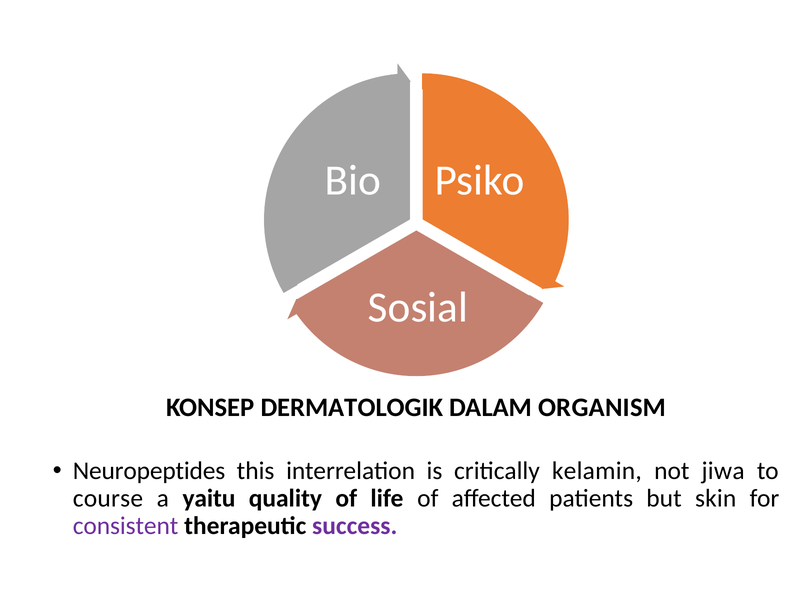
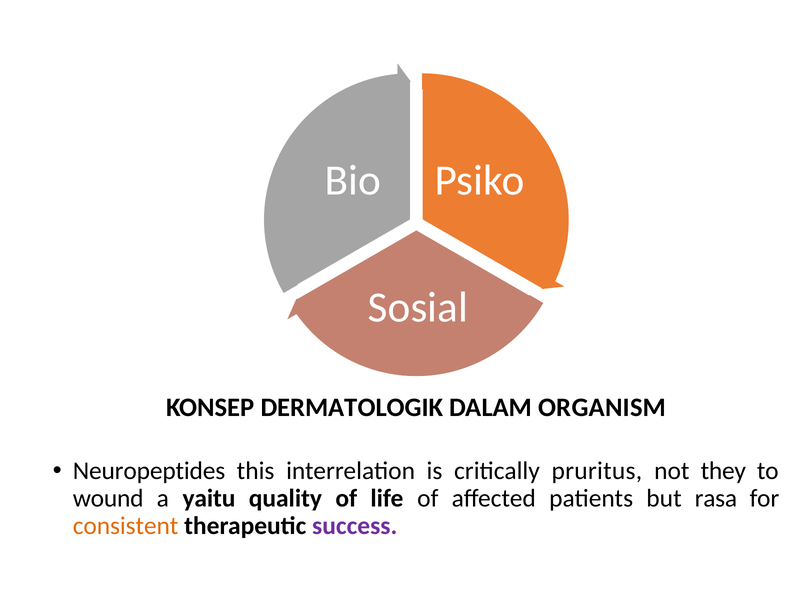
kelamin: kelamin -> pruritus (597, 471)
jiwa: jiwa -> they (723, 471)
course: course -> wound (108, 499)
skin: skin -> rasa (716, 499)
consistent colour: purple -> orange (126, 526)
